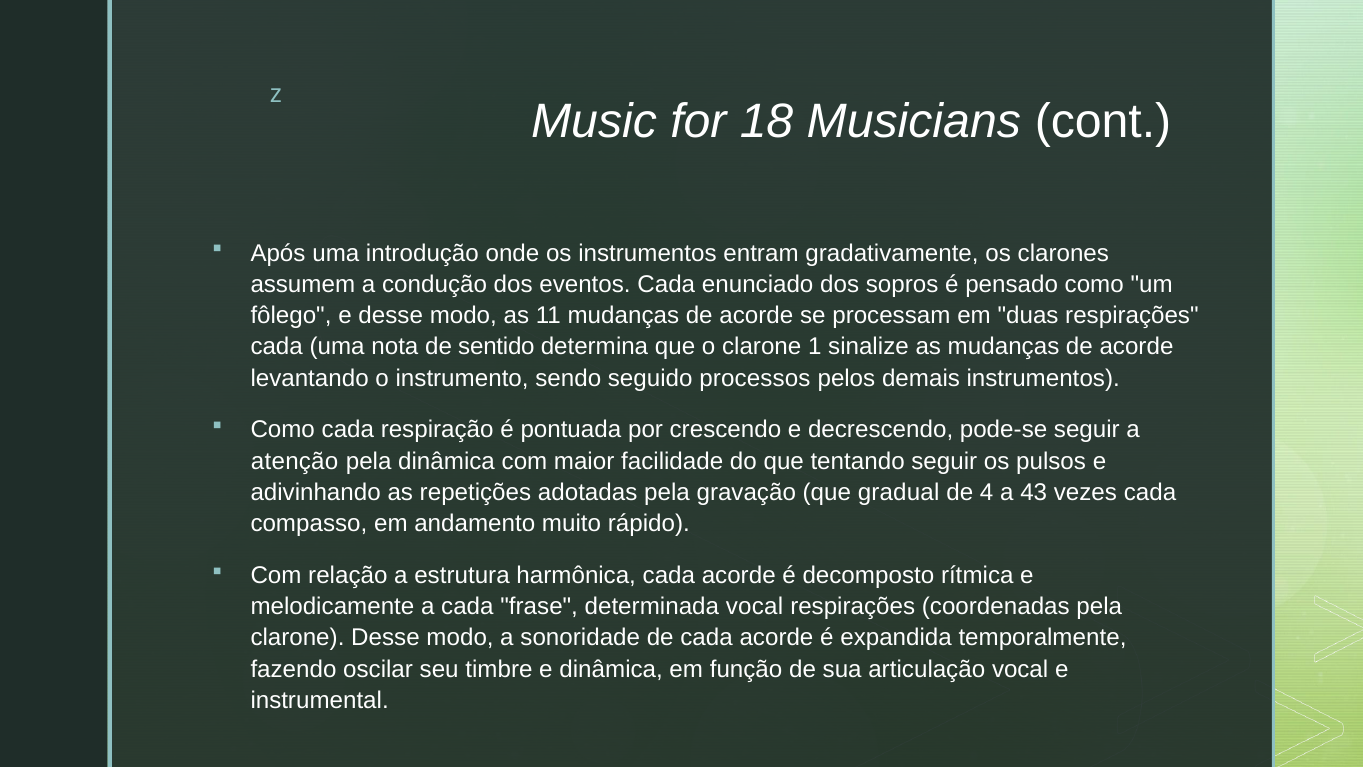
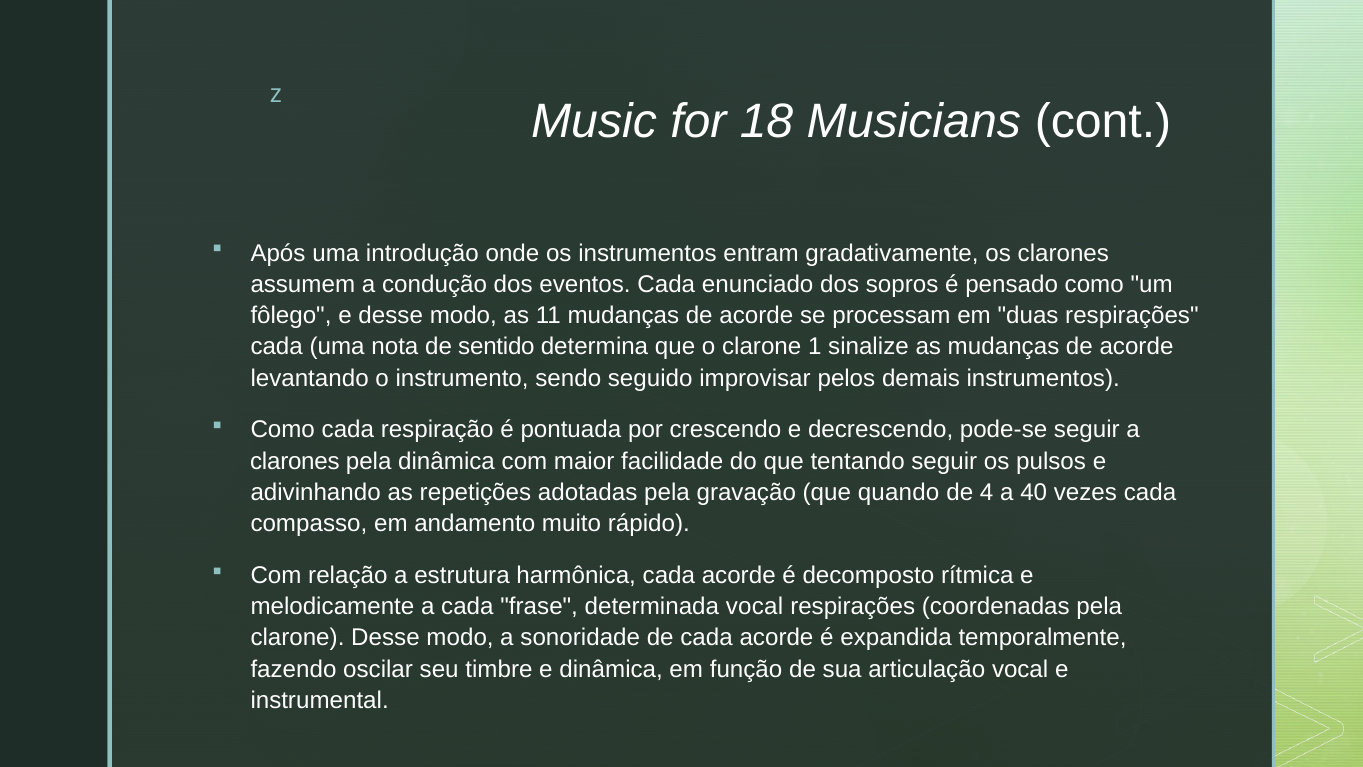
processos: processos -> improvisar (755, 378)
atenção: atenção -> clarones (295, 461)
gradual: gradual -> quando (899, 492)
43: 43 -> 40 (1034, 492)
